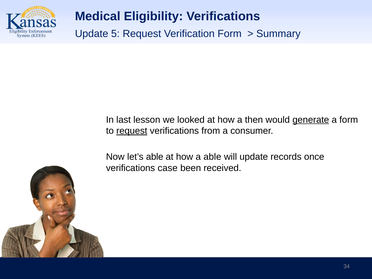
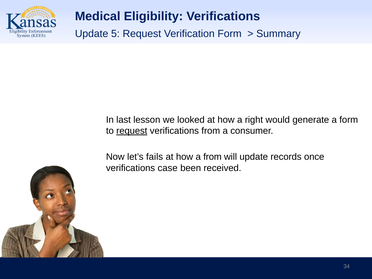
then: then -> right (254, 120)
generate underline: present -> none (311, 120)
let’s able: able -> fails (155, 157)
a able: able -> from (212, 157)
